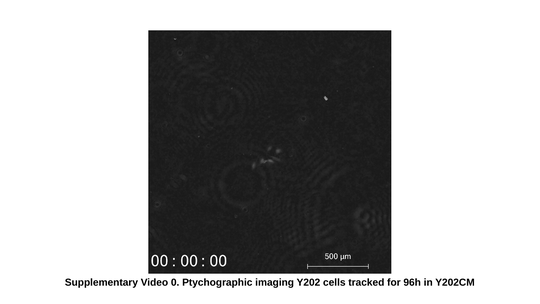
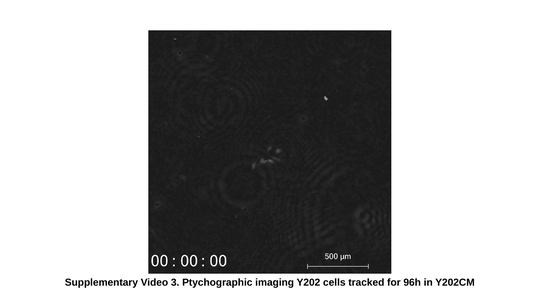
0: 0 -> 3 (175, 282)
